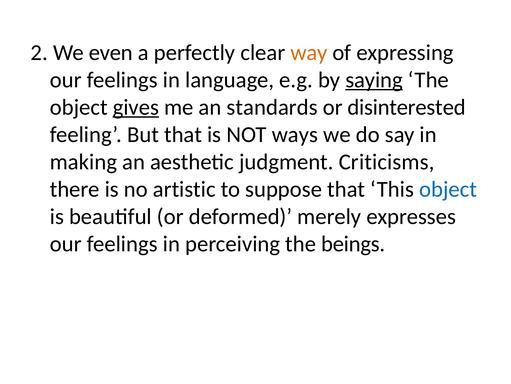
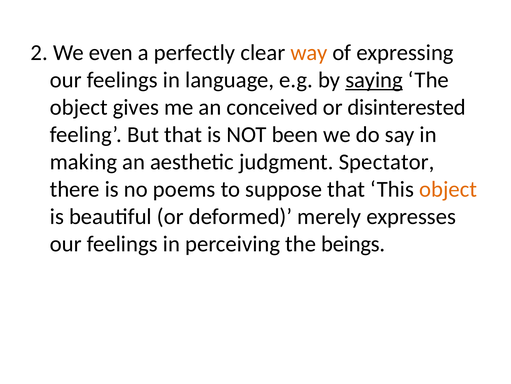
gives underline: present -> none (136, 107)
standards: standards -> conceived (272, 107)
ways: ways -> been (295, 134)
Criticisms: Criticisms -> Spectator (387, 162)
artistic: artistic -> poems (184, 189)
object colour: blue -> orange (448, 189)
